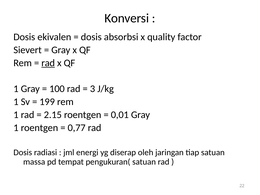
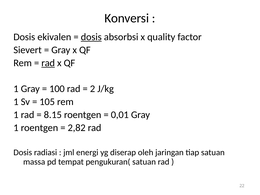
dosis underline: none -> present (91, 37)
3: 3 -> 2 (93, 89)
199: 199 -> 105 (47, 102)
2.15: 2.15 -> 8.15 (53, 115)
0,77: 0,77 -> 2,82 (77, 128)
